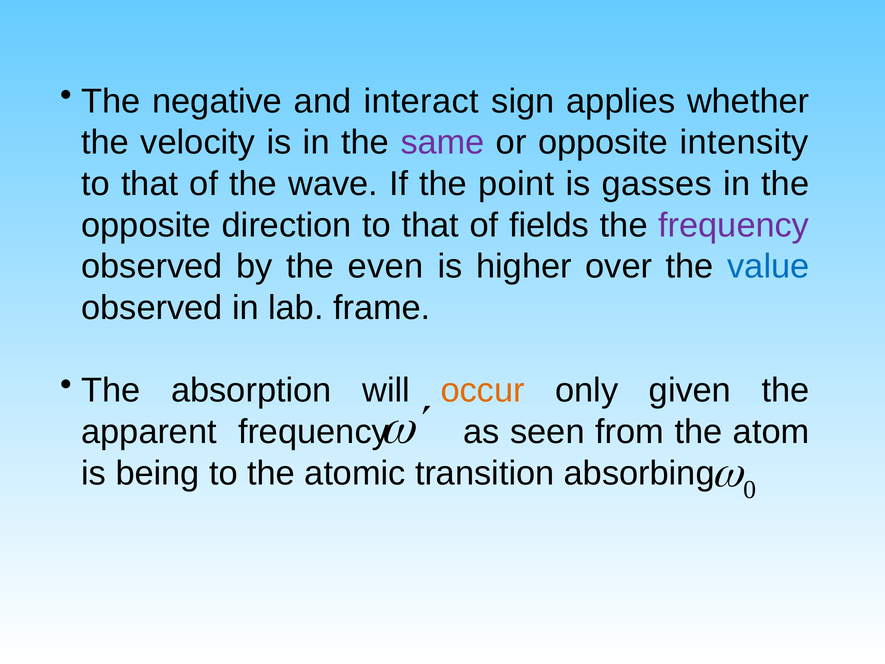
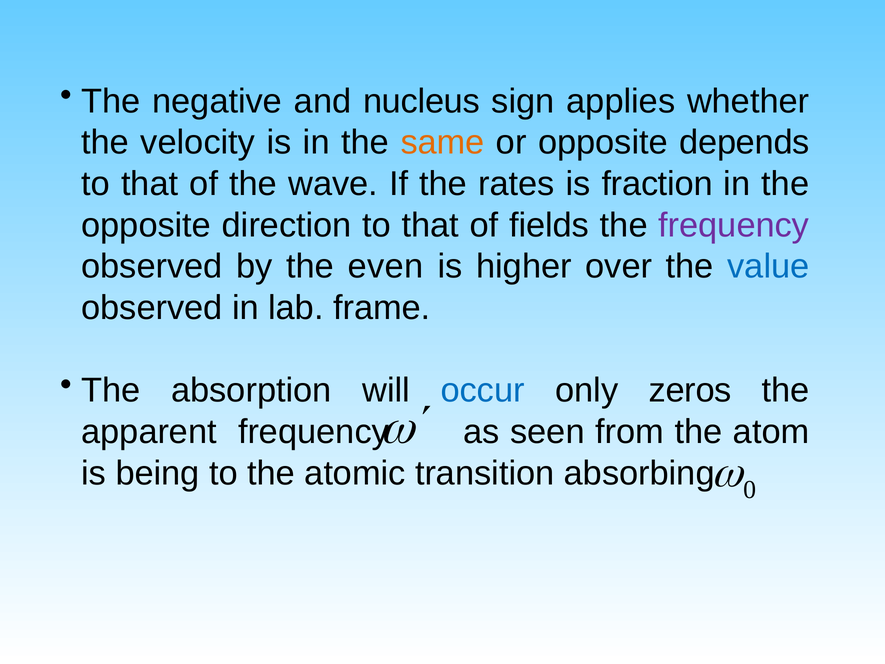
interact: interact -> nucleus (422, 101)
same colour: purple -> orange (443, 142)
intensity: intensity -> depends (745, 142)
point: point -> rates (516, 184)
gasses: gasses -> fraction (657, 184)
occur colour: orange -> blue (483, 390)
given: given -> zeros (690, 390)
